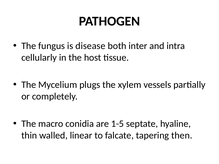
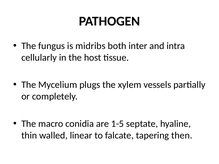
disease: disease -> midribs (90, 46)
